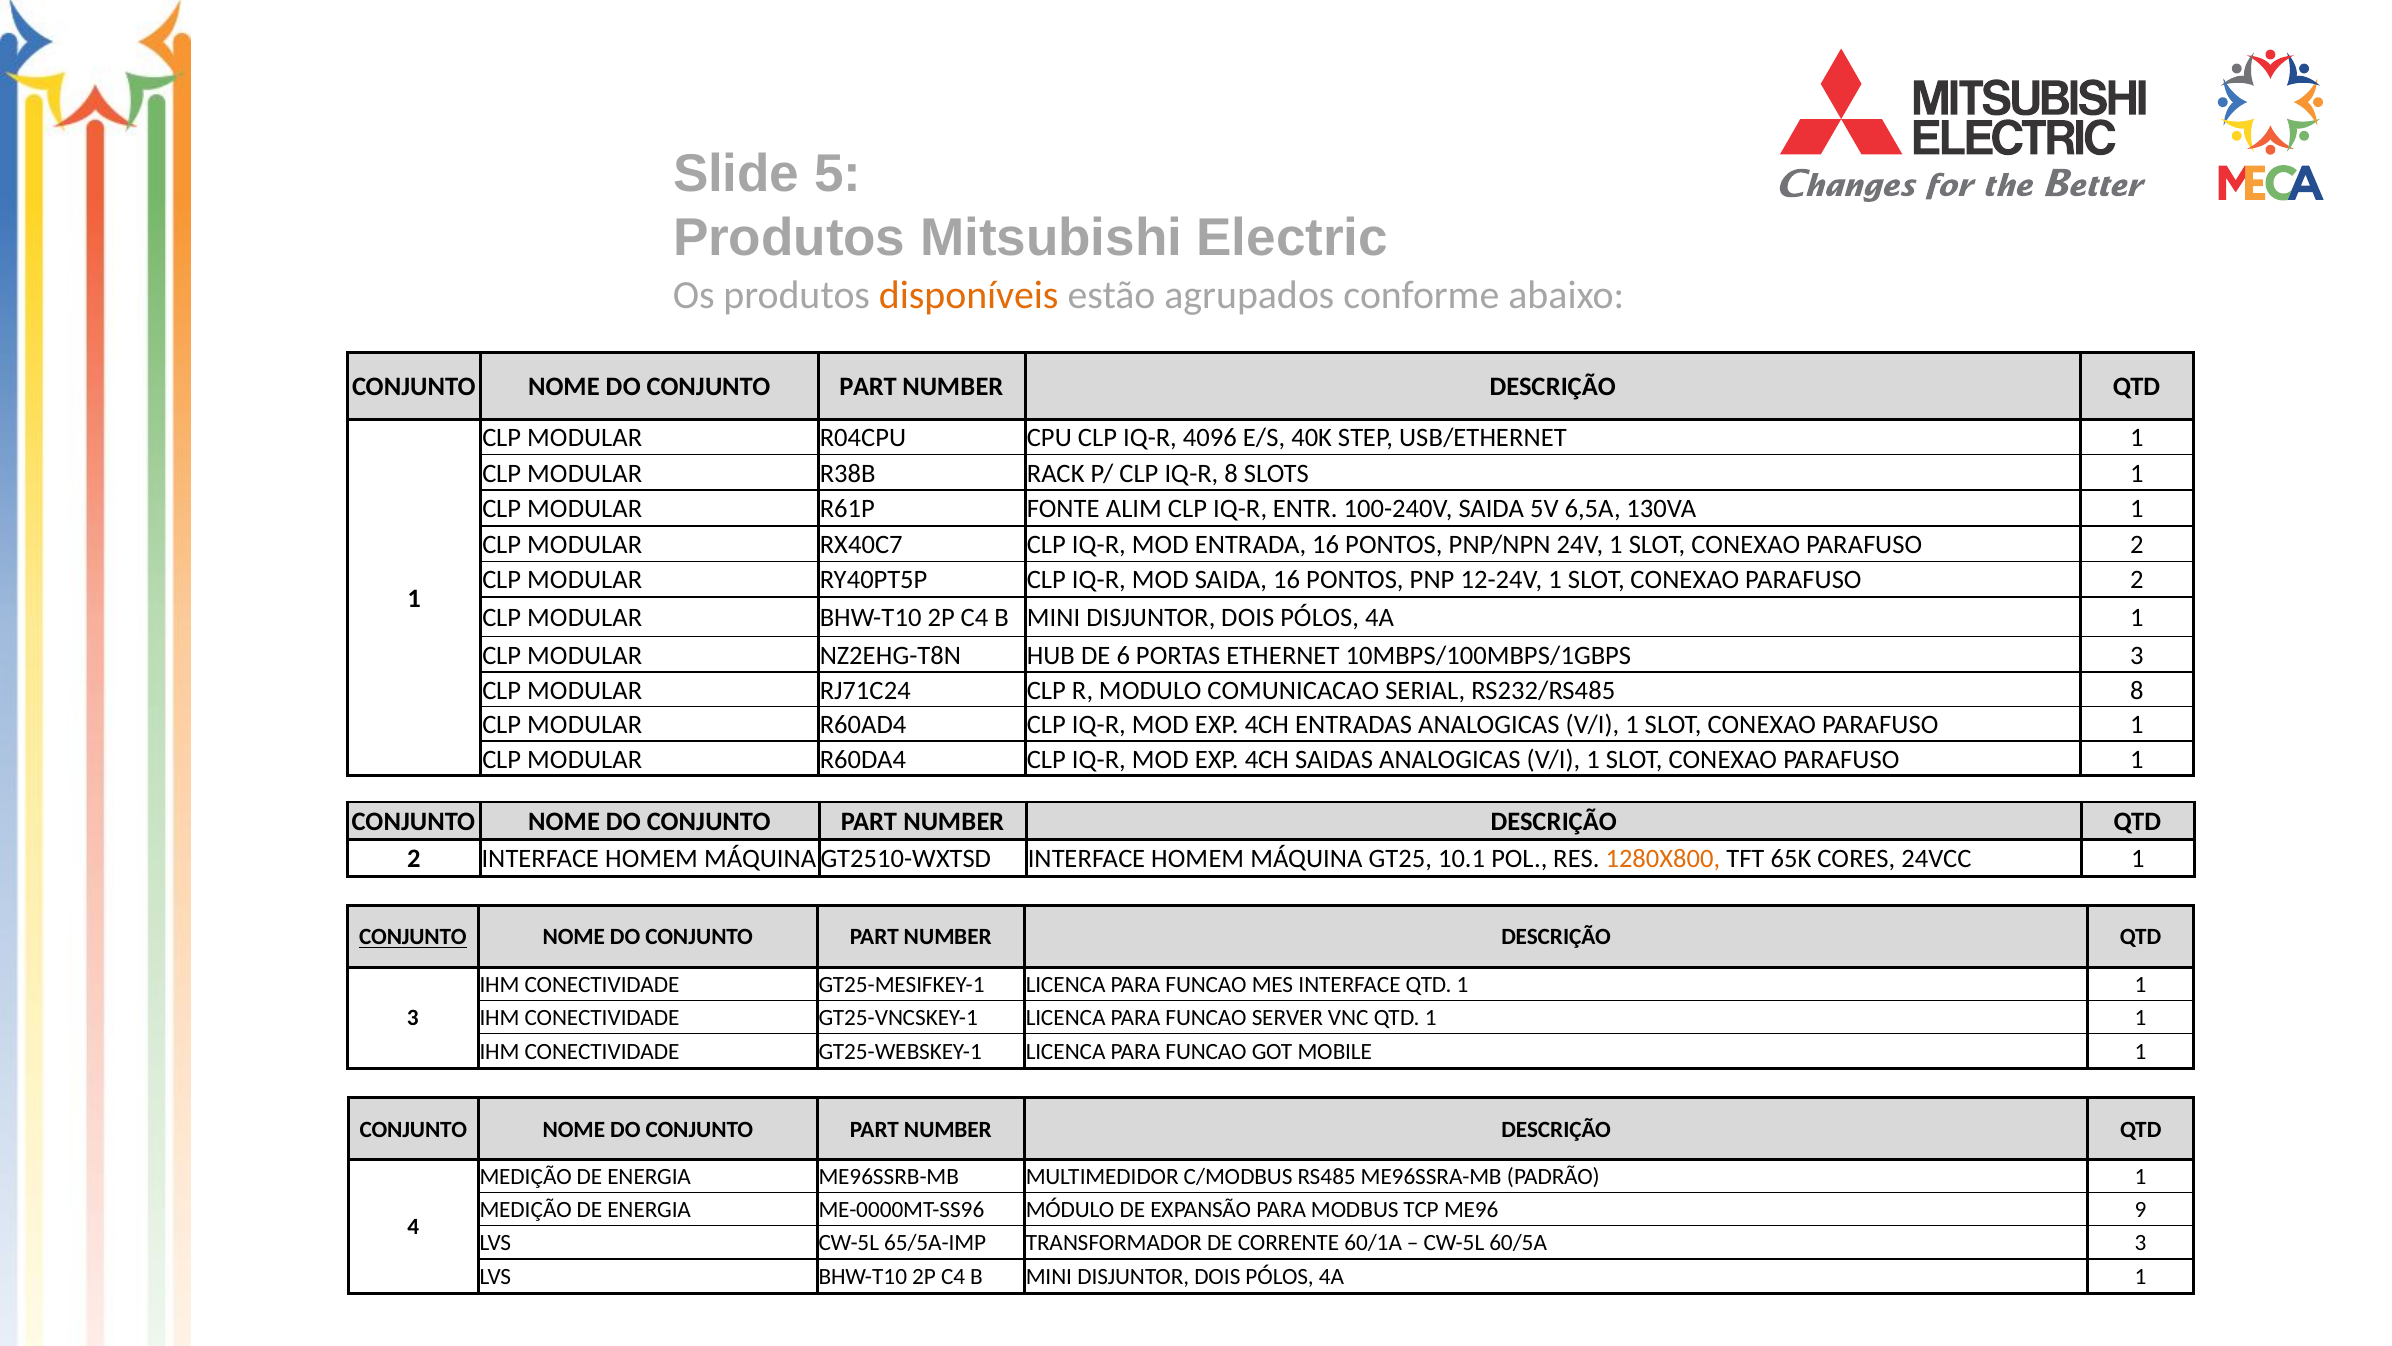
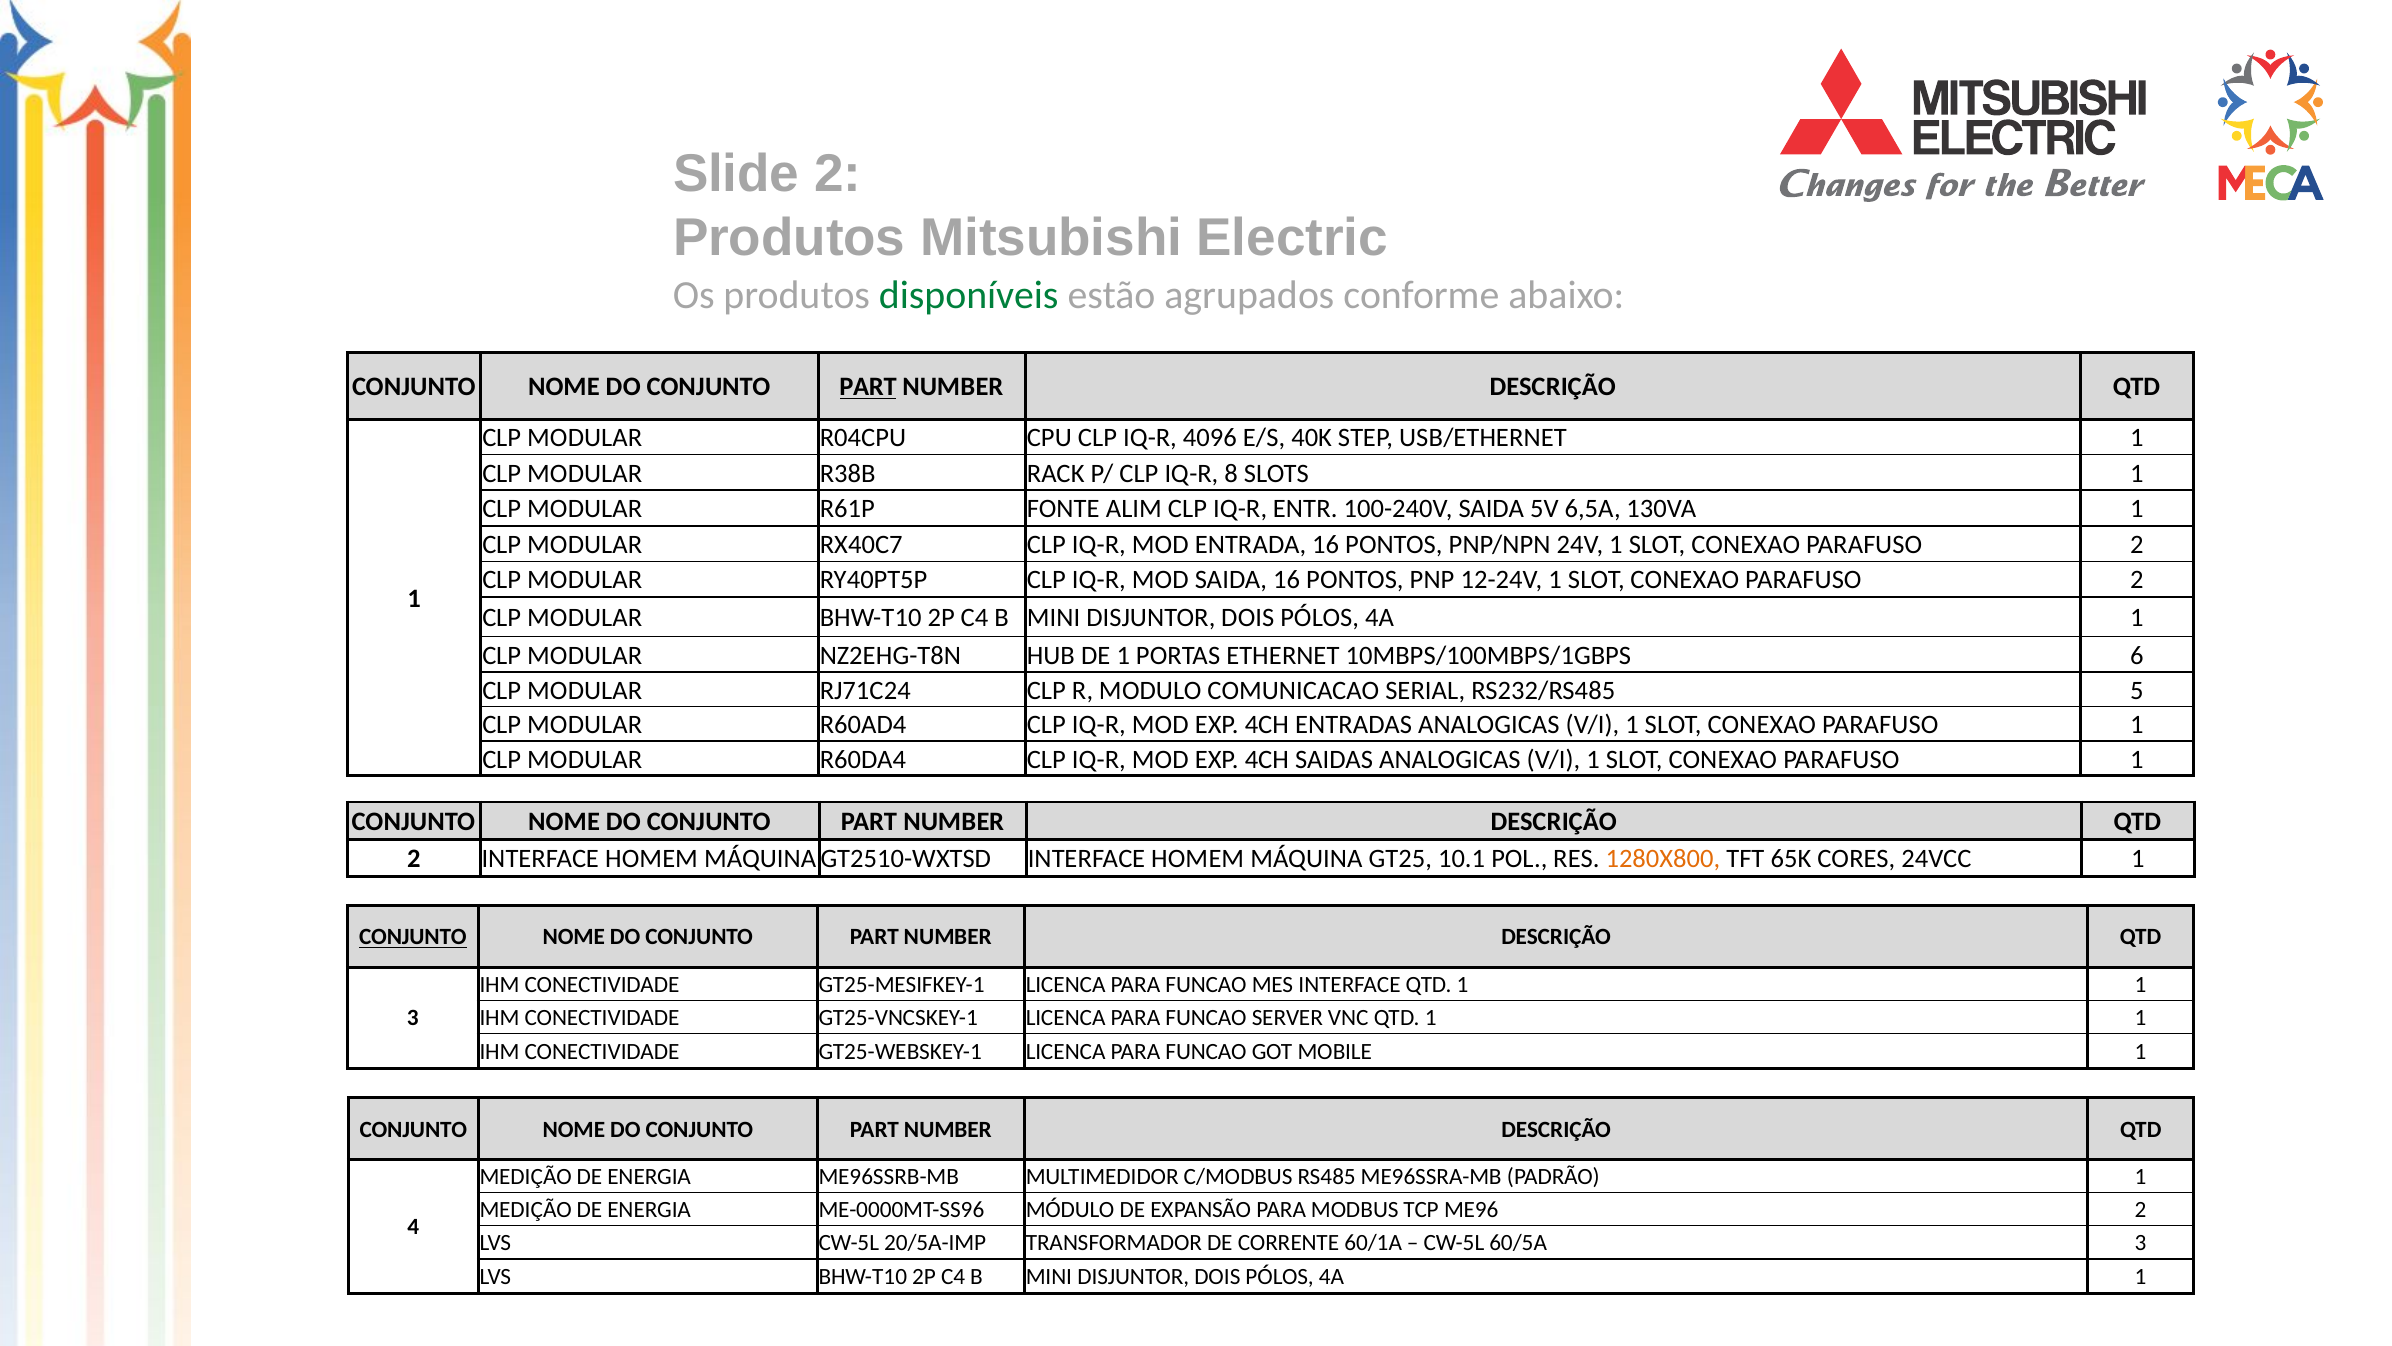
Slide 5: 5 -> 2 (838, 174)
disponíveis colour: orange -> green (969, 295)
PART underline: none -> present (868, 387)
DE 6: 6 -> 1 (1123, 655)
10MBPS/100MBPS/1GBPS 3: 3 -> 6 (2137, 655)
RS232/RS485 8: 8 -> 5 (2137, 690)
ME96 9: 9 -> 2 (2141, 1210)
65/5A-IMP: 65/5A-IMP -> 20/5A-IMP (935, 1243)
